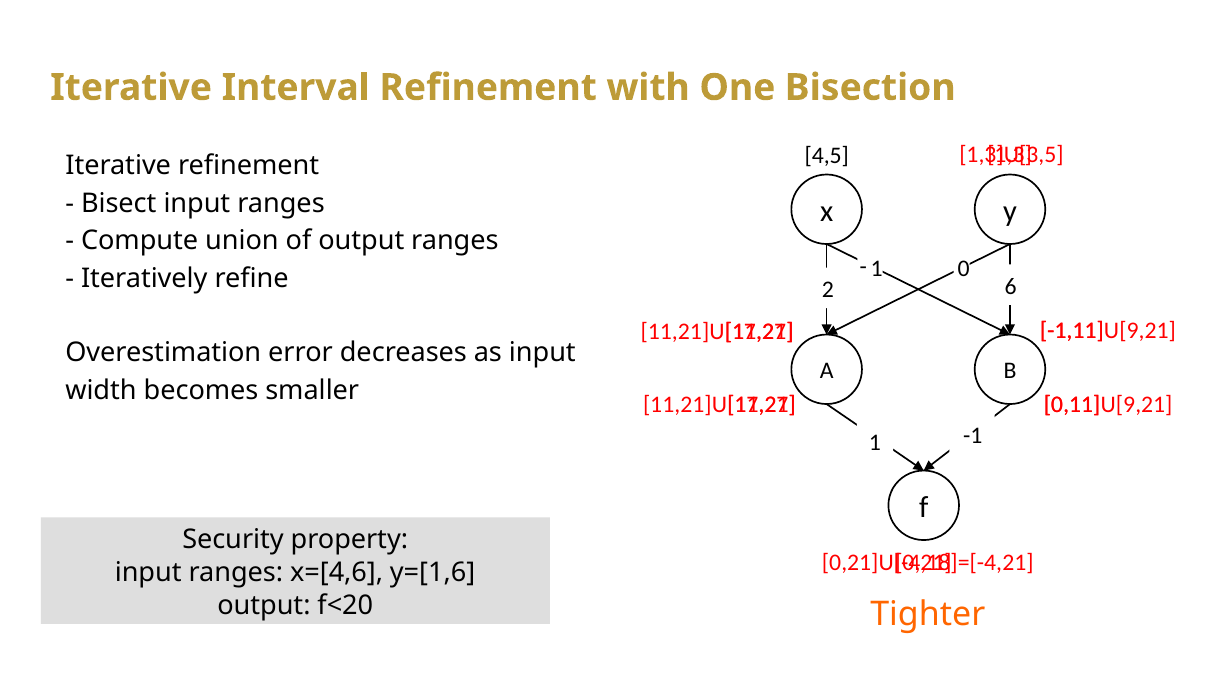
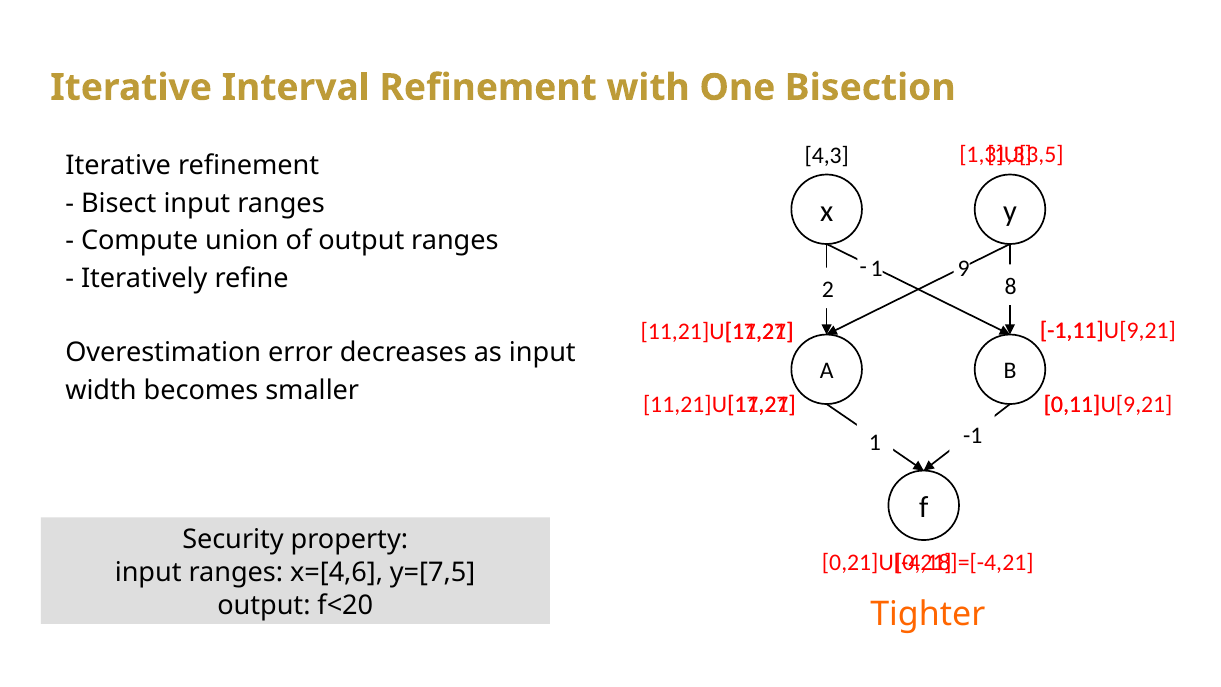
4,5: 4,5 -> 4,3 (827, 155)
0: 0 -> 9 (964, 268)
6: 6 -> 8 (1011, 286)
y=[1,6: y=[1,6 -> y=[7,5 (433, 572)
